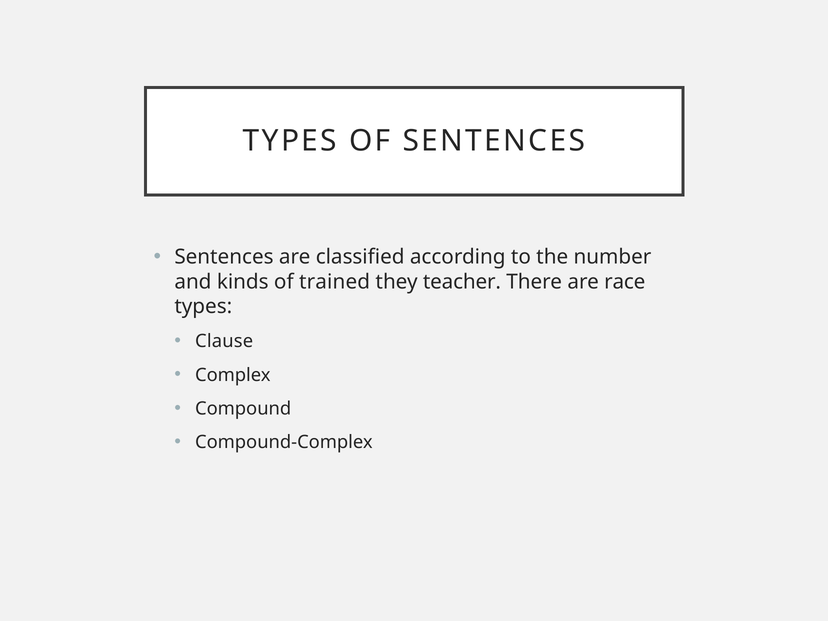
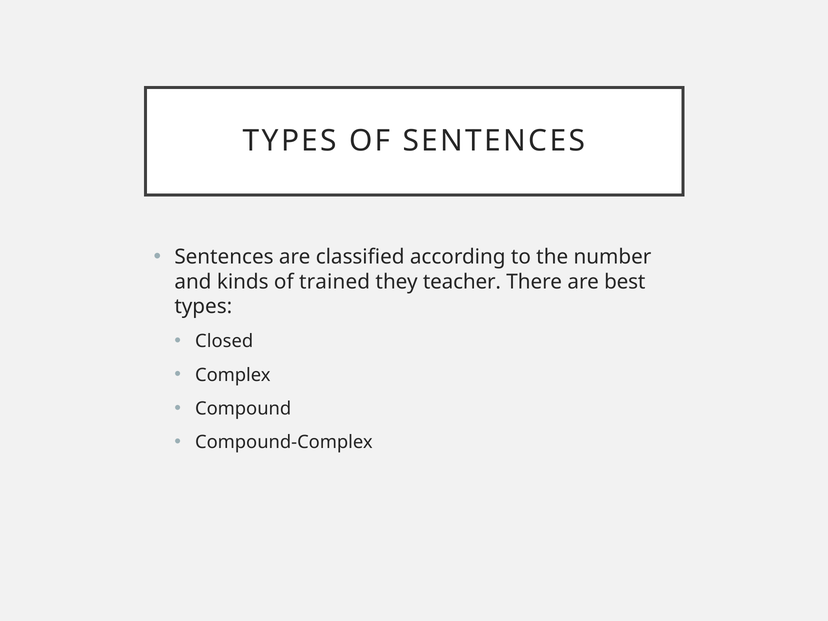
race: race -> best (625, 282)
Clause: Clause -> Closed (224, 341)
